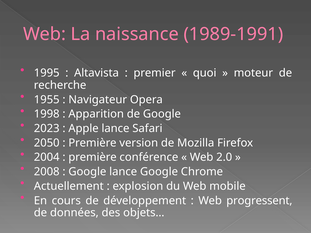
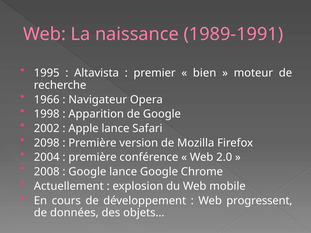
quoi: quoi -> bien (205, 73)
1955: 1955 -> 1966 (47, 100)
2023: 2023 -> 2002 (47, 129)
2050: 2050 -> 2098 (47, 143)
